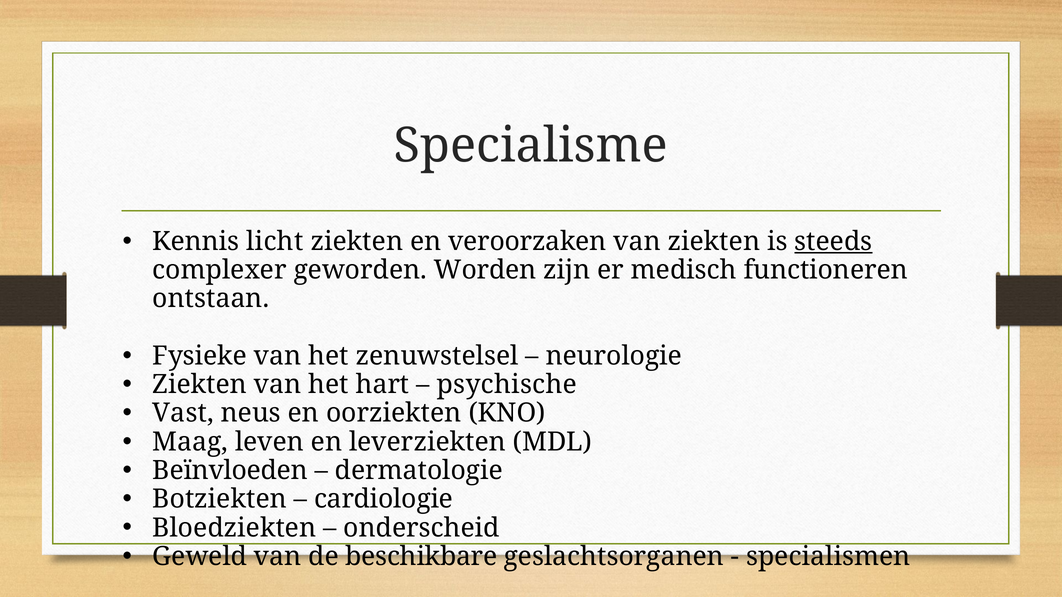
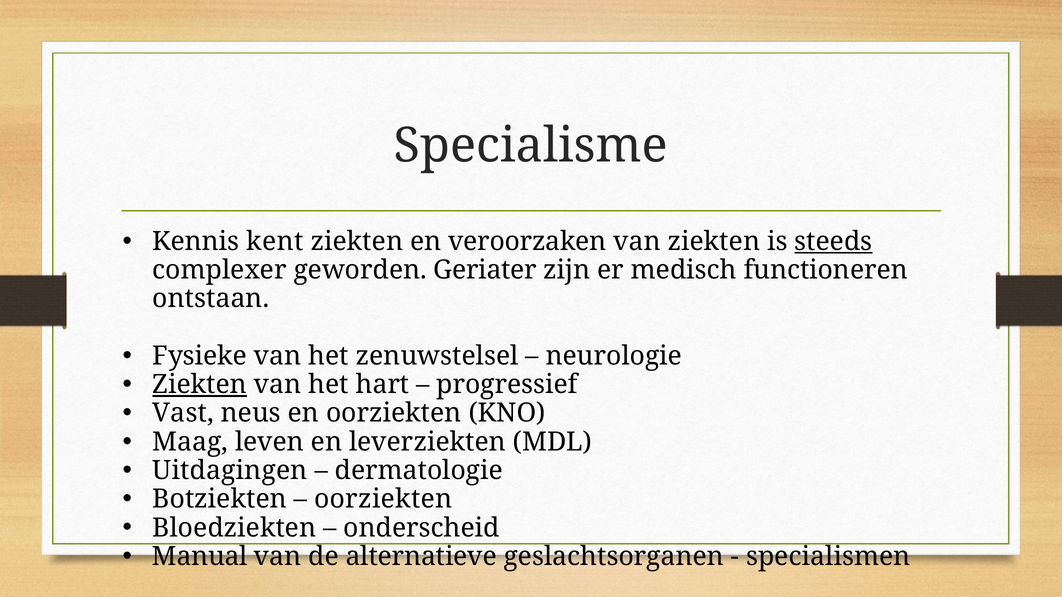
licht: licht -> kent (275, 242)
Worden: Worden -> Geriater (485, 270)
Ziekten underline: none -> present (200, 385)
psychische: psychische -> progressief (507, 385)
Beïnvloeden: Beïnvloeden -> Uitdagingen (230, 471)
cardiologie: cardiologie -> oorziekten (383, 500)
Geweld: Geweld -> Manual (200, 557)
beschikbare: beschikbare -> alternatieve (421, 557)
